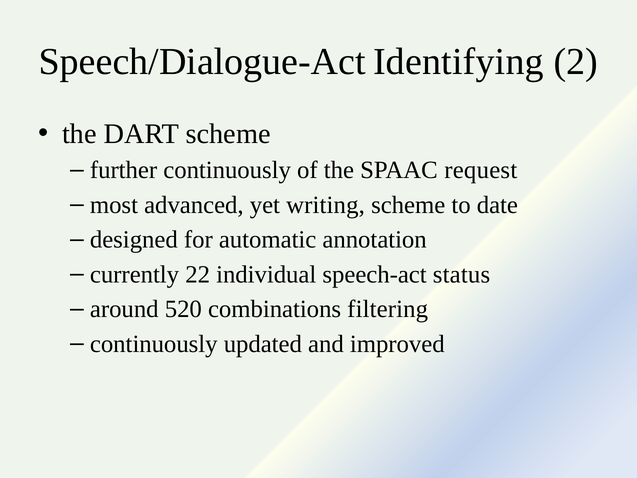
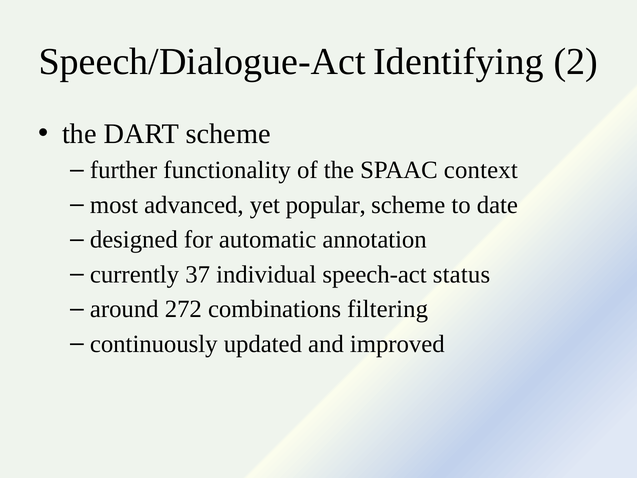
further continuously: continuously -> functionality (227, 170)
request: request -> context (481, 170)
writing: writing -> popular (326, 205)
22: 22 -> 37 (198, 274)
520: 520 -> 272 (183, 309)
